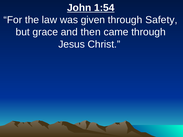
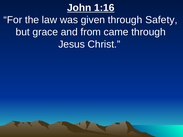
1:54: 1:54 -> 1:16 (104, 8)
then: then -> from (91, 32)
